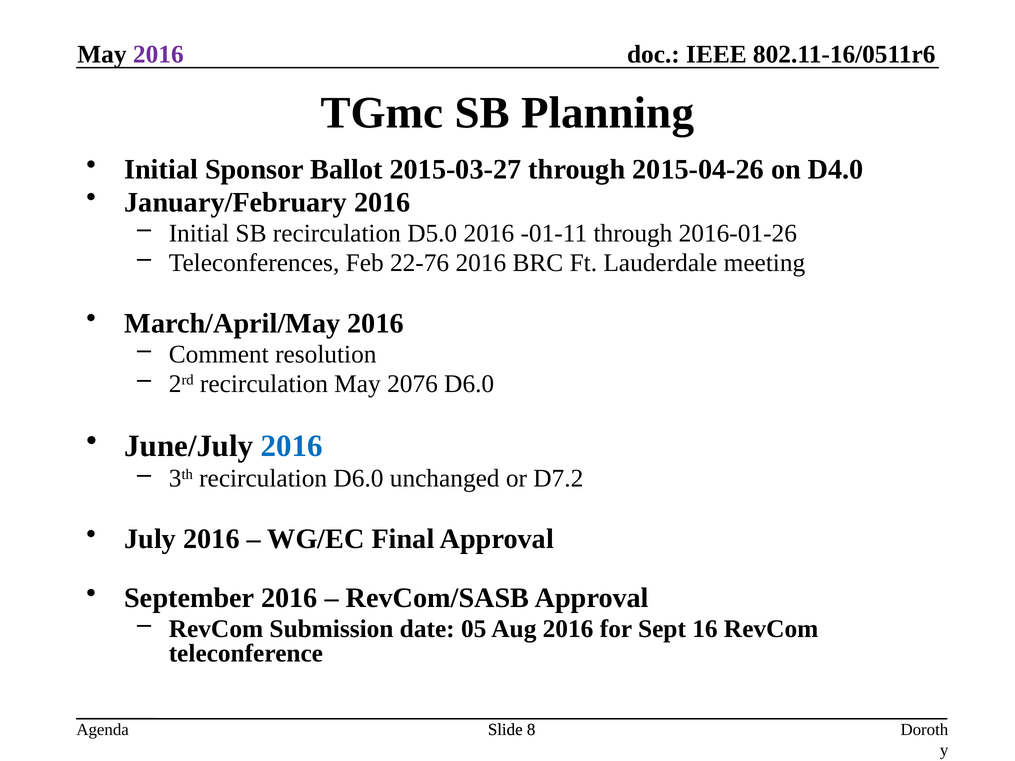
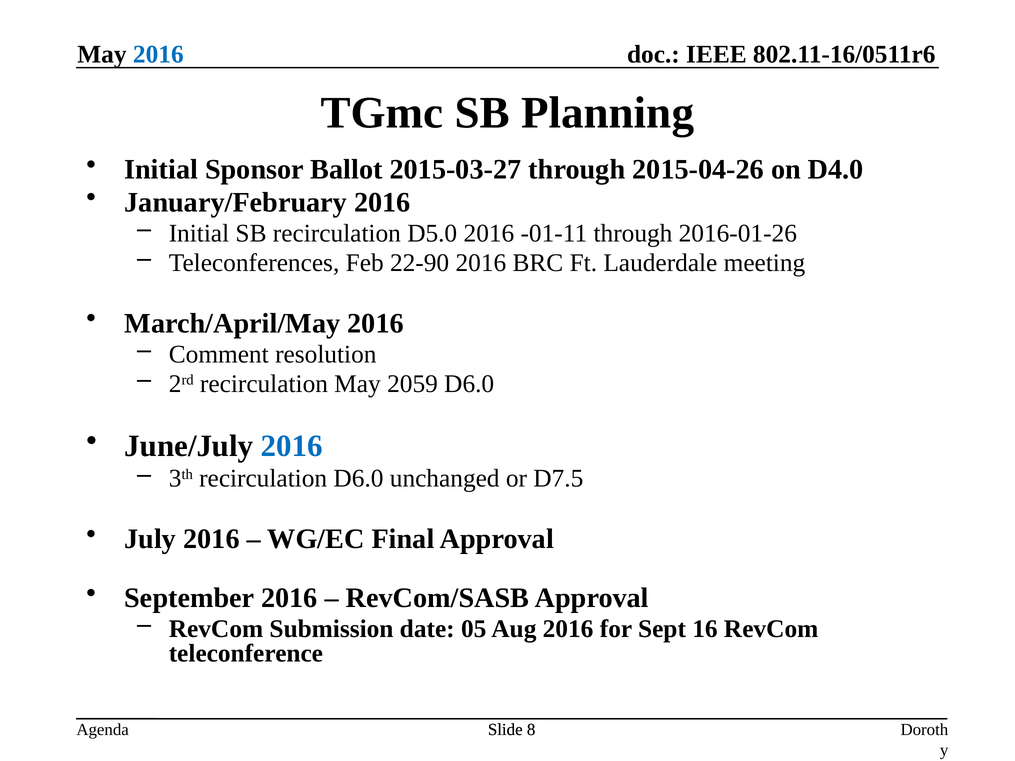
2016 colour: purple -> blue (158, 54)
22-76: 22-76 -> 22-90 (420, 263)
2076: 2076 -> 2059 (413, 384)
D7.2: D7.2 -> D7.5 (558, 479)
